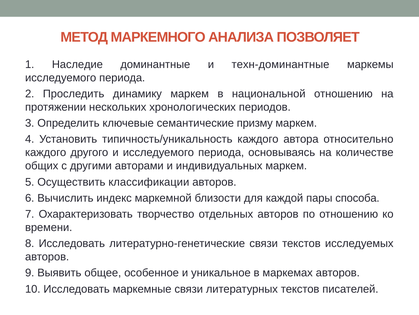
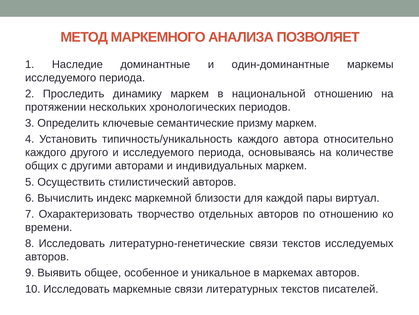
техн-доминантные: техн-доминантные -> один-доминантные (281, 64)
классификации: классификации -> стилистический (149, 182)
способа: способа -> виртуал (357, 198)
